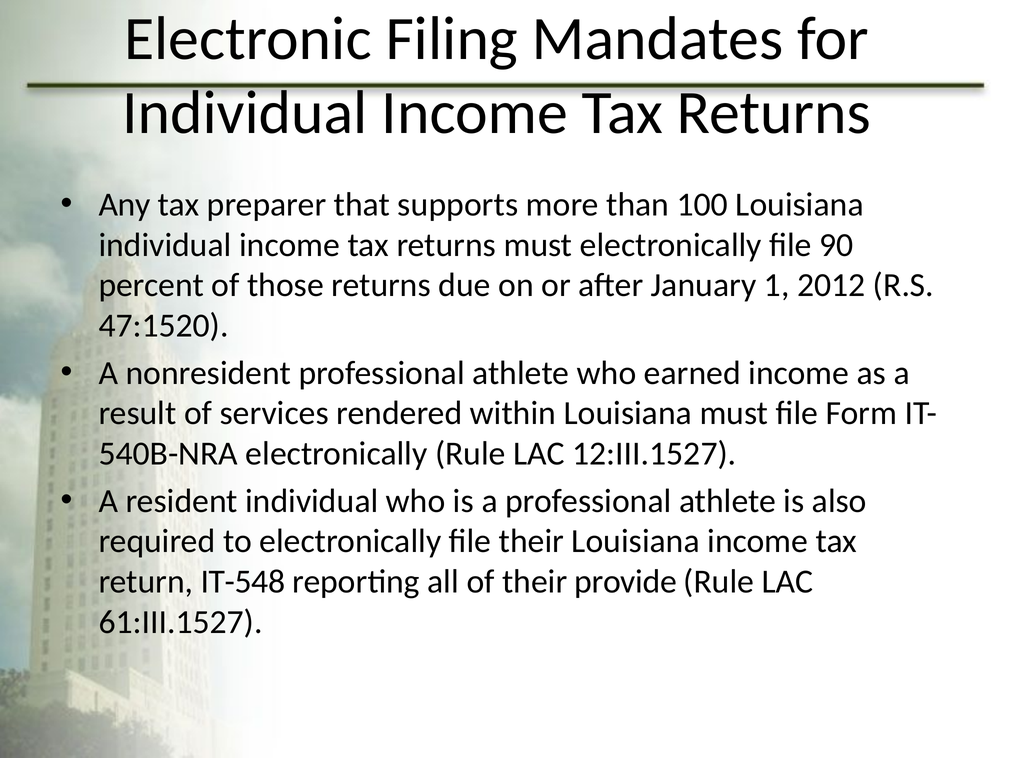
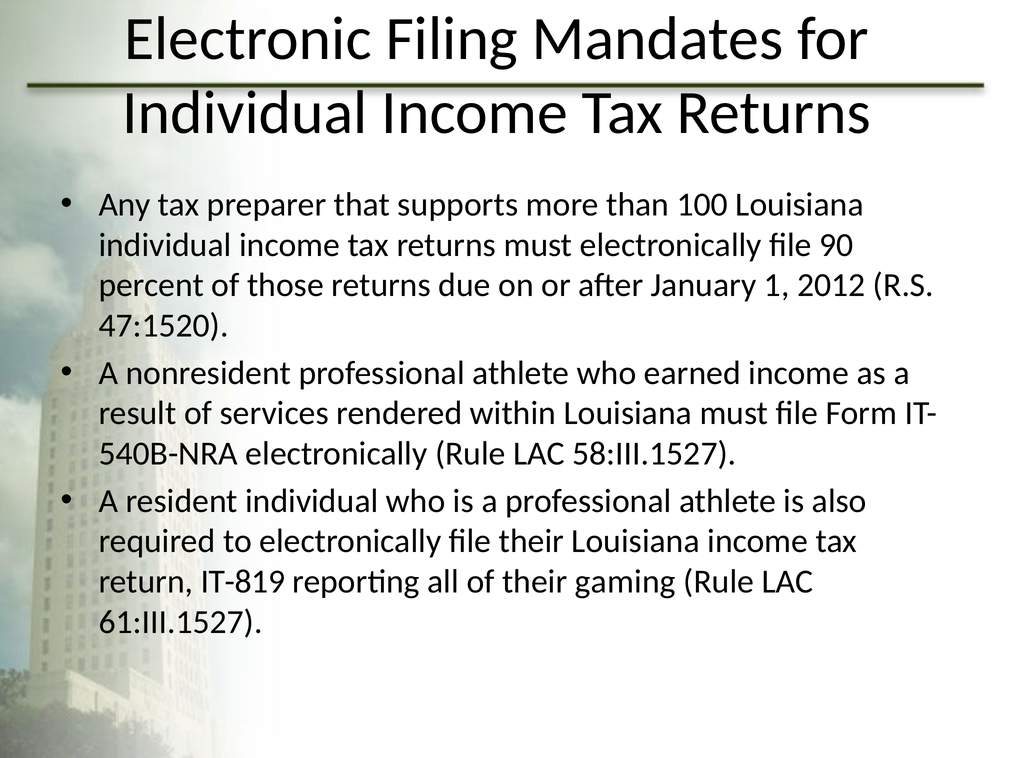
12:III.1527: 12:III.1527 -> 58:III.1527 (654, 454)
IT-548: IT-548 -> IT-819 (243, 582)
provide: provide -> gaming (625, 582)
